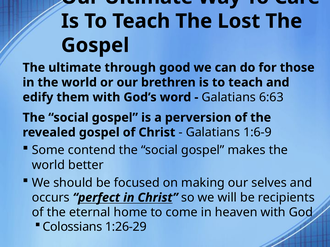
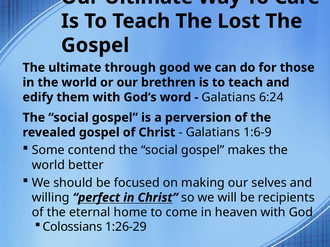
6:63: 6:63 -> 6:24 (271, 97)
occurs: occurs -> willing (51, 198)
